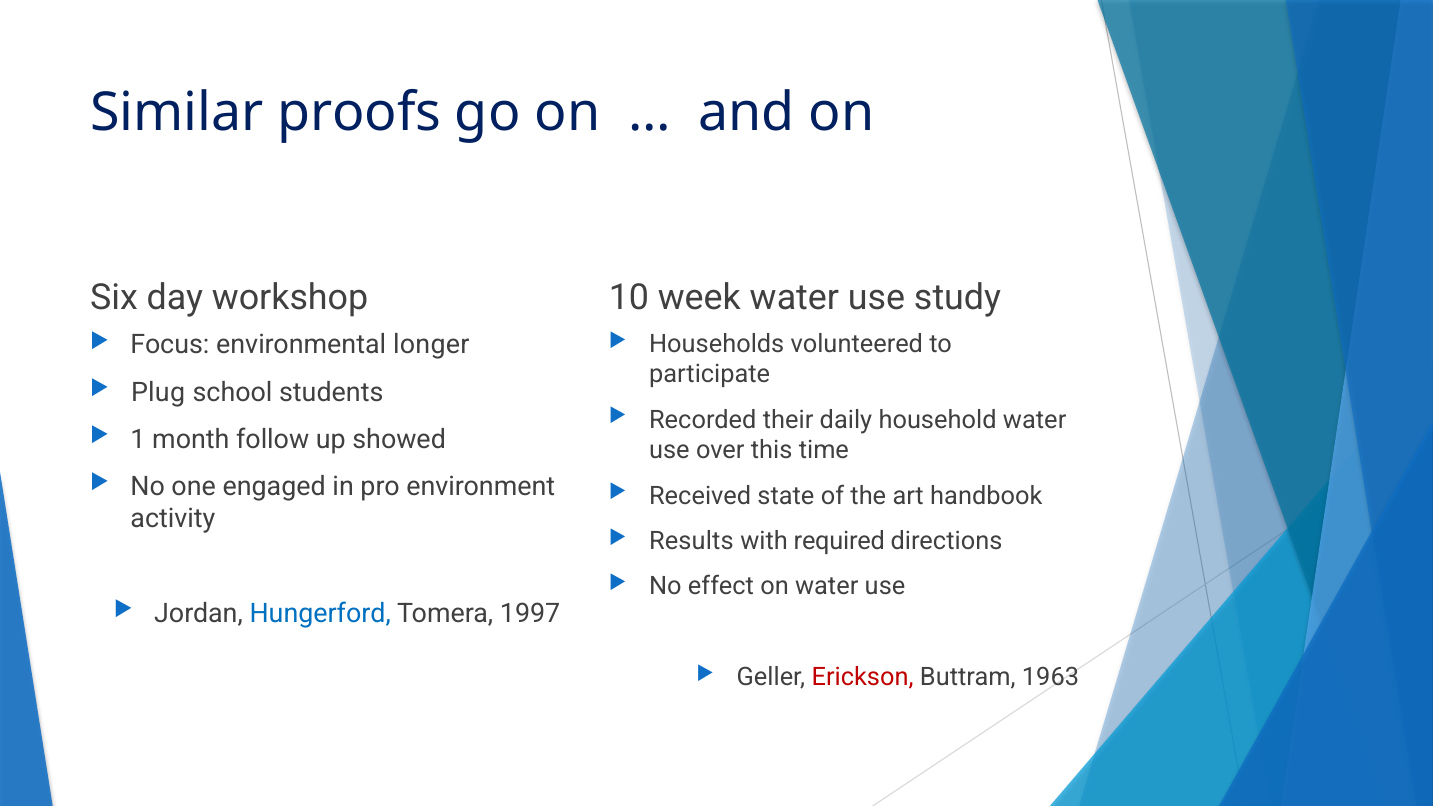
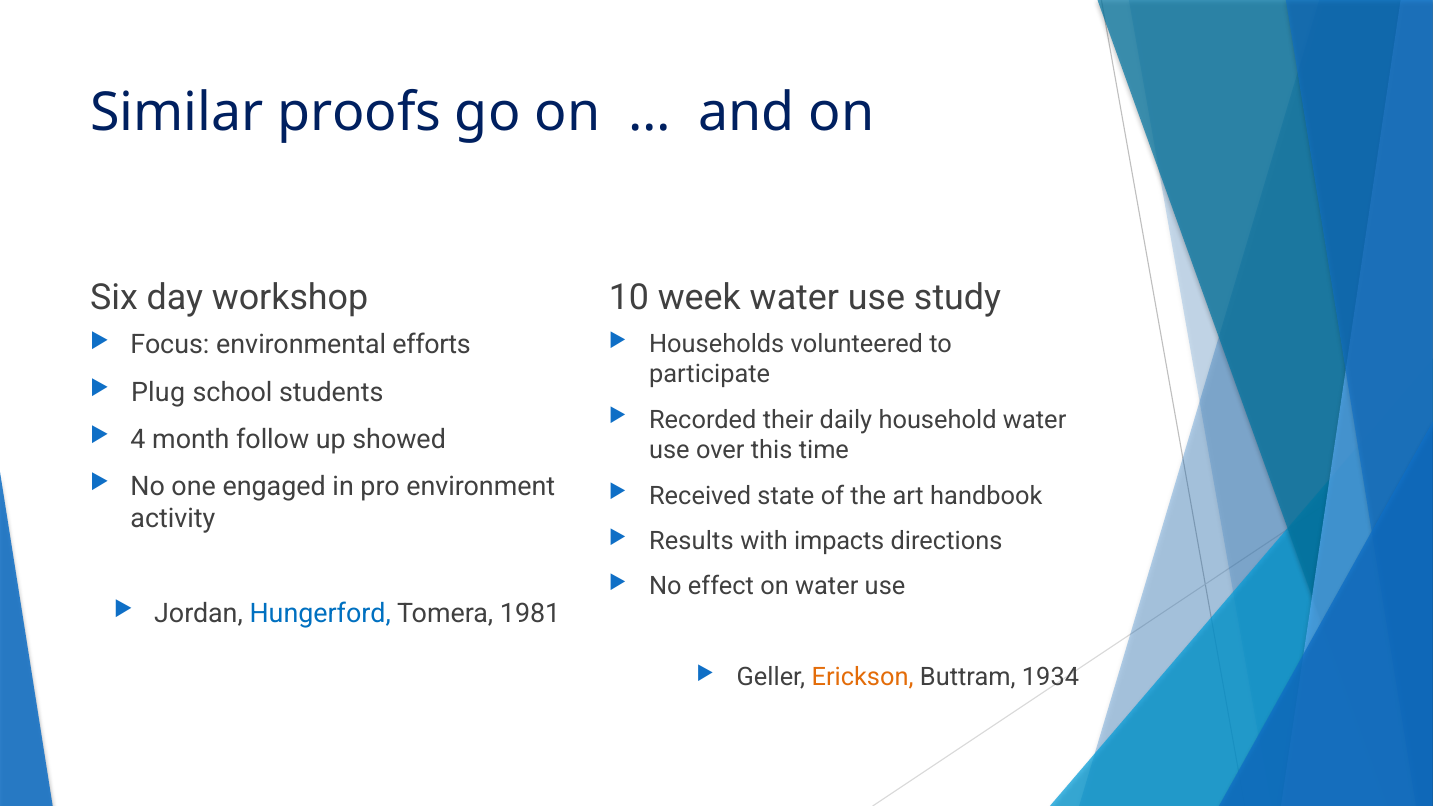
longer: longer -> efforts (432, 345)
1: 1 -> 4 (138, 439)
required: required -> impacts (839, 541)
1997: 1997 -> 1981 (530, 613)
Erickson colour: red -> orange (863, 677)
1963: 1963 -> 1934 (1051, 677)
